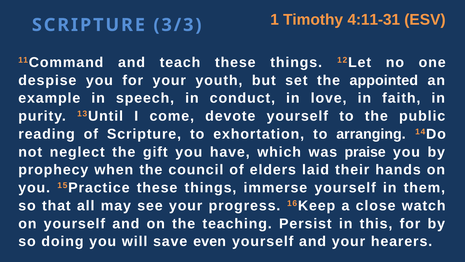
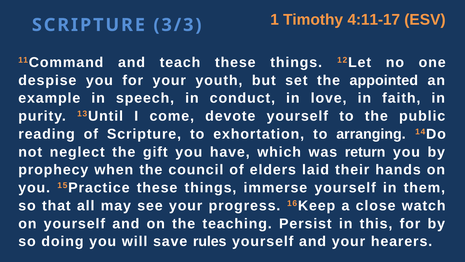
4:11-31: 4:11-31 -> 4:11-17 (374, 20)
praise: praise -> return (365, 152)
even: even -> rules (210, 241)
